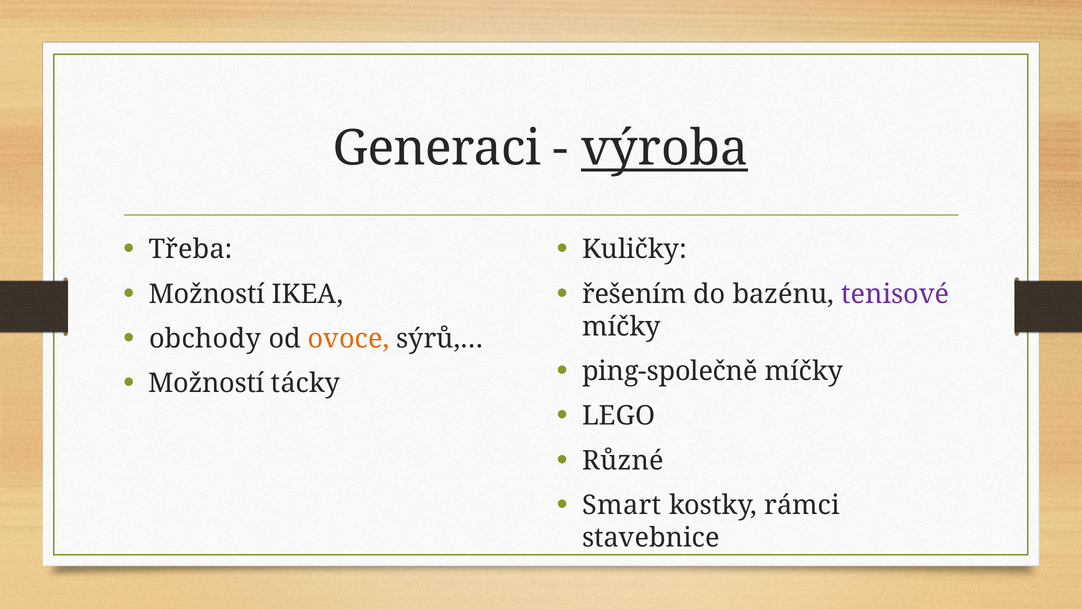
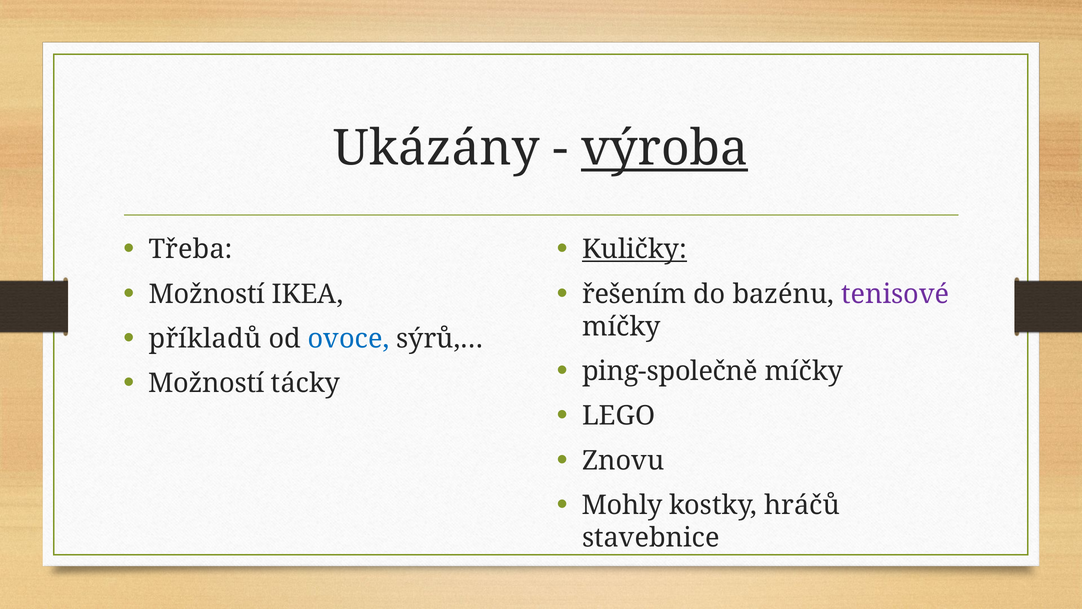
Generaci: Generaci -> Ukázány (437, 148)
Kuličky underline: none -> present (634, 249)
obchody: obchody -> příkladů (205, 339)
ovoce colour: orange -> blue (349, 339)
Různé: Různé -> Znovu (623, 460)
Smart: Smart -> Mohly (622, 505)
rámci: rámci -> hráčů (802, 505)
